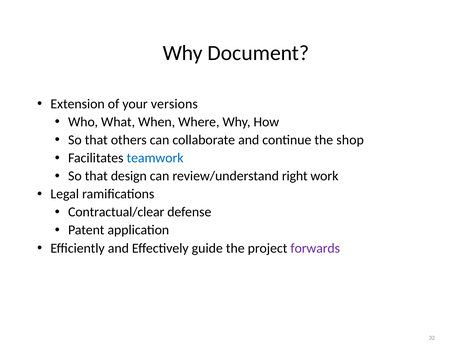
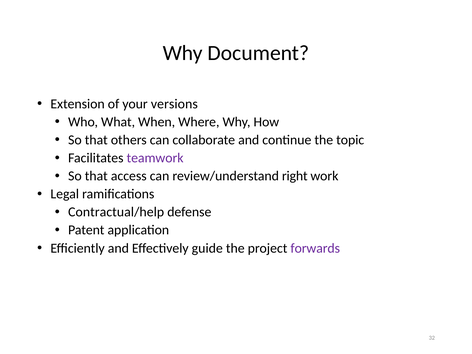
shop: shop -> topic (350, 140)
teamwork colour: blue -> purple (155, 158)
design: design -> access (129, 176)
Contractual/clear: Contractual/clear -> Contractual/help (116, 212)
